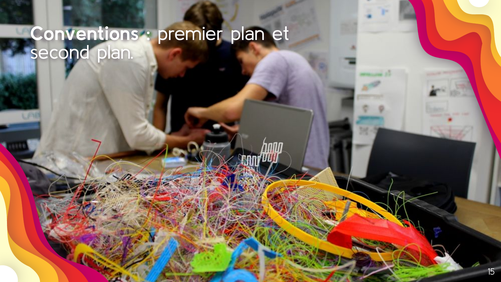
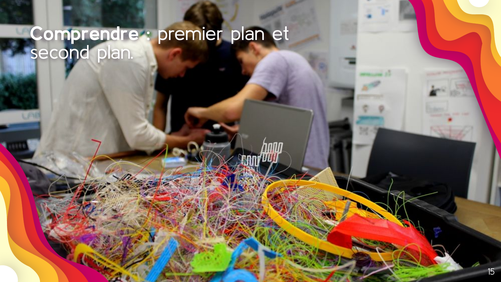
Conventions: Conventions -> Comprendre (85, 34)
